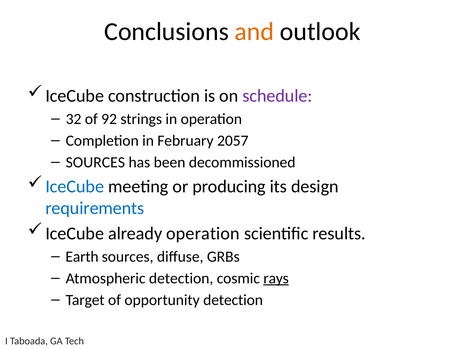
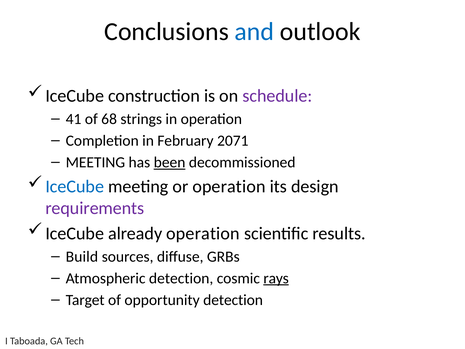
and colour: orange -> blue (254, 32)
32: 32 -> 41 (74, 119)
92: 92 -> 68 (109, 119)
2057: 2057 -> 2071 (233, 141)
SOURCES: SOURCES -> MEETING (95, 162)
been underline: none -> present (170, 162)
or producing: producing -> operation (229, 186)
requirements colour: blue -> purple (95, 208)
Earth: Earth -> Build (82, 256)
